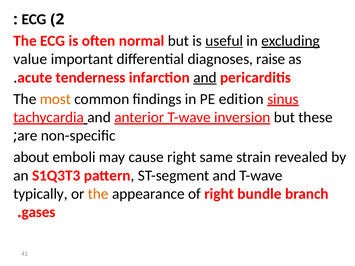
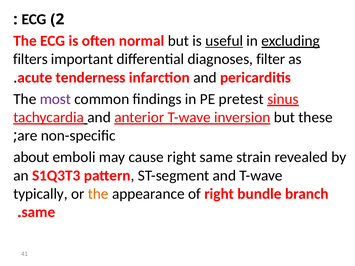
value: value -> filters (30, 59)
raise: raise -> filter (271, 59)
and underline: present -> none (205, 78)
most colour: orange -> purple (55, 99)
edition: edition -> pretest (241, 99)
gases: gases -> same (38, 212)
